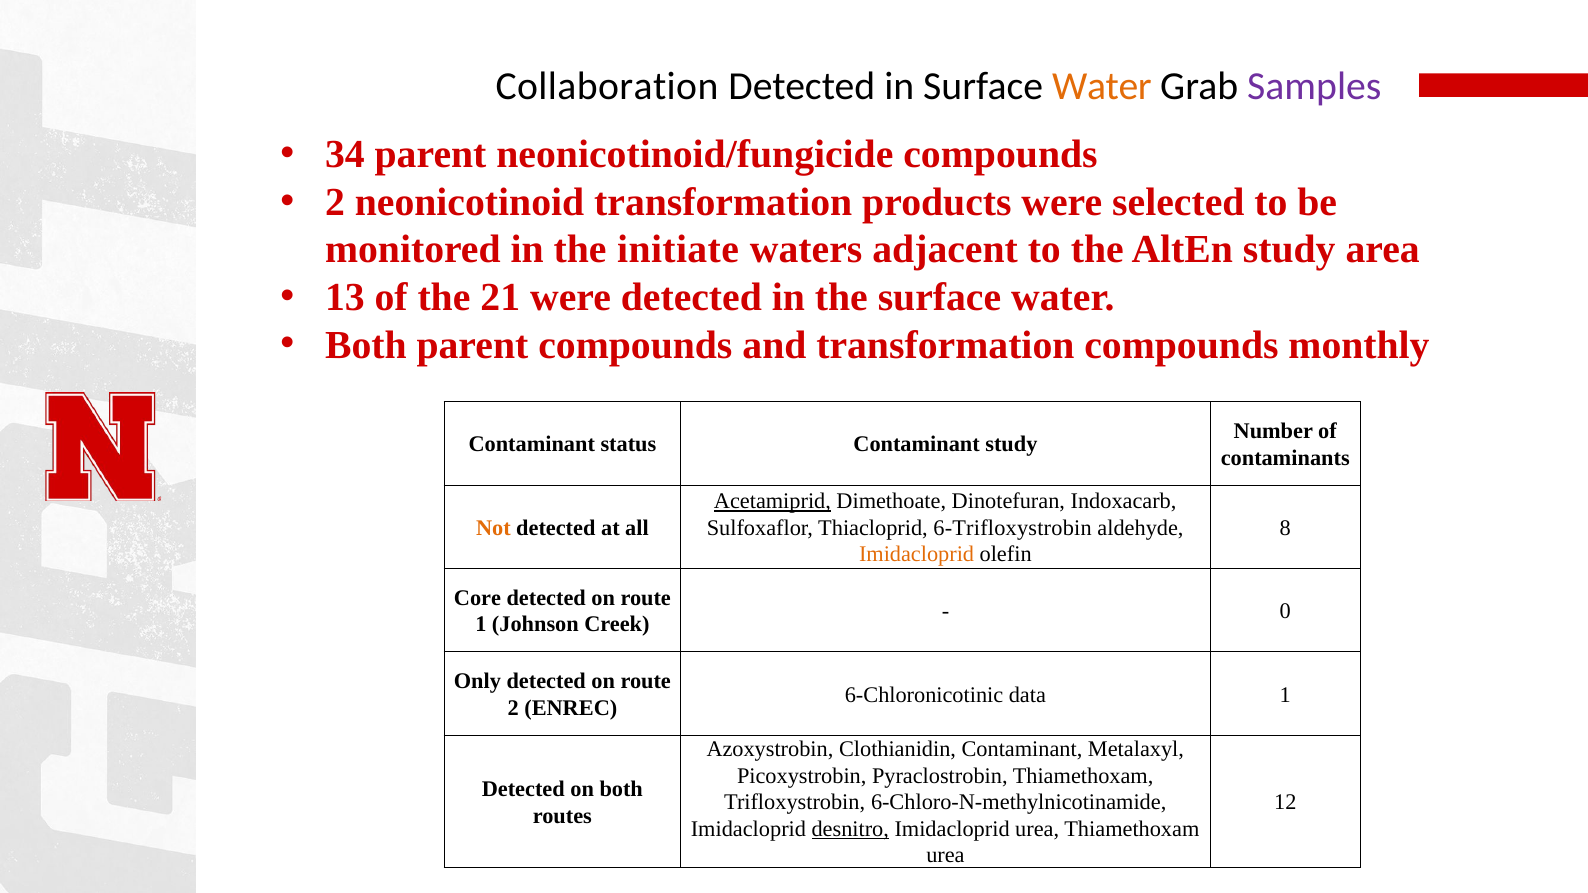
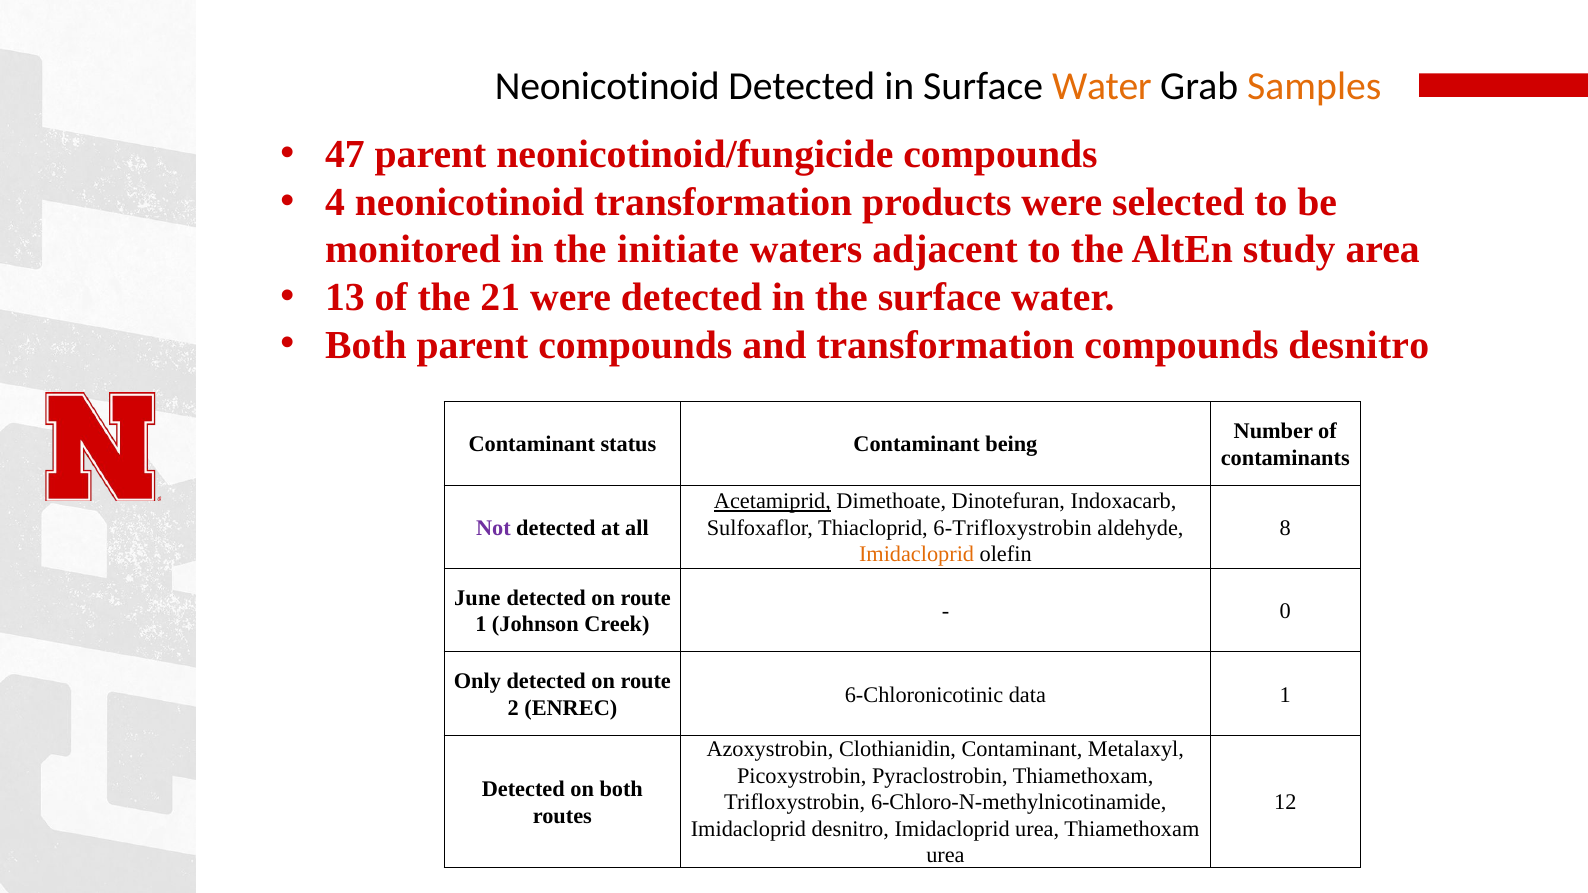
Collaboration: Collaboration -> Neonicotinoid (607, 86)
Samples colour: purple -> orange (1314, 86)
34: 34 -> 47 (345, 154)
2: 2 -> 4 (335, 202)
compounds monthly: monthly -> desnitro (1359, 345)
Contaminant study: study -> being (1011, 445)
Not colour: orange -> purple (493, 528)
Core: Core -> June (477, 598)
desnitro underline: present -> none (850, 829)
